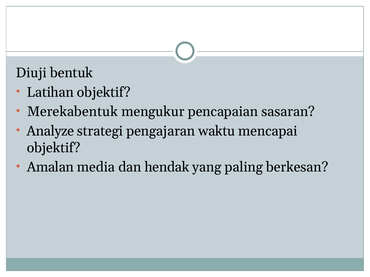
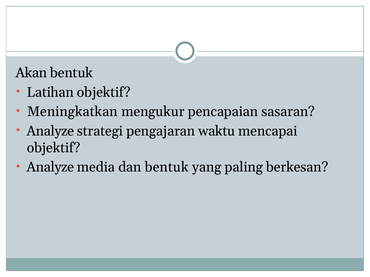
Diuji: Diuji -> Akan (31, 73)
Merekabentuk: Merekabentuk -> Meningkatkan (72, 112)
Amalan: Amalan -> Analyze (50, 167)
dan hendak: hendak -> bentuk (167, 167)
